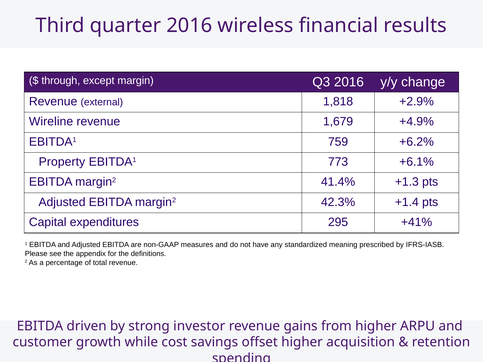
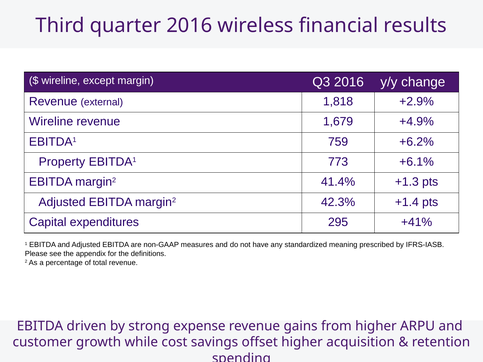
through: through -> wireline (61, 81)
investor: investor -> expense (199, 326)
